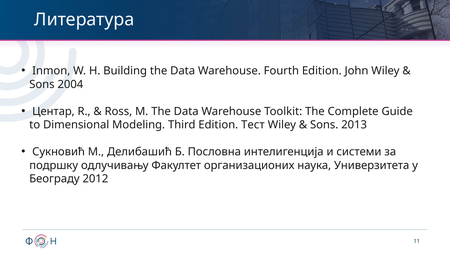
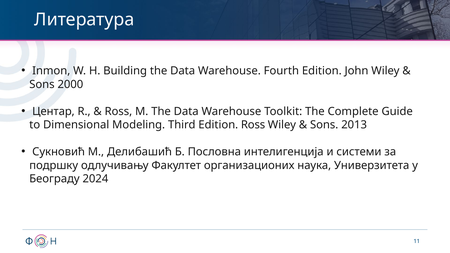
2004: 2004 -> 2000 (70, 84)
Edition Тест: Тест -> Ross (253, 125)
2012: 2012 -> 2024 (95, 179)
